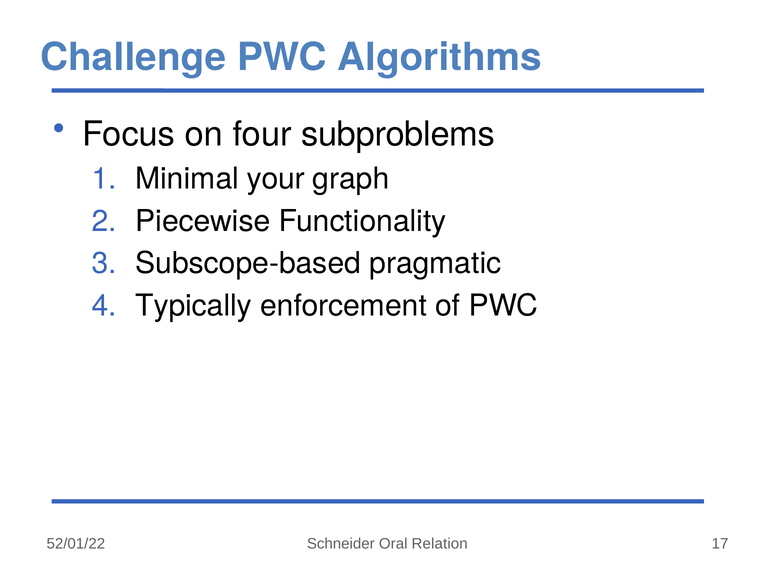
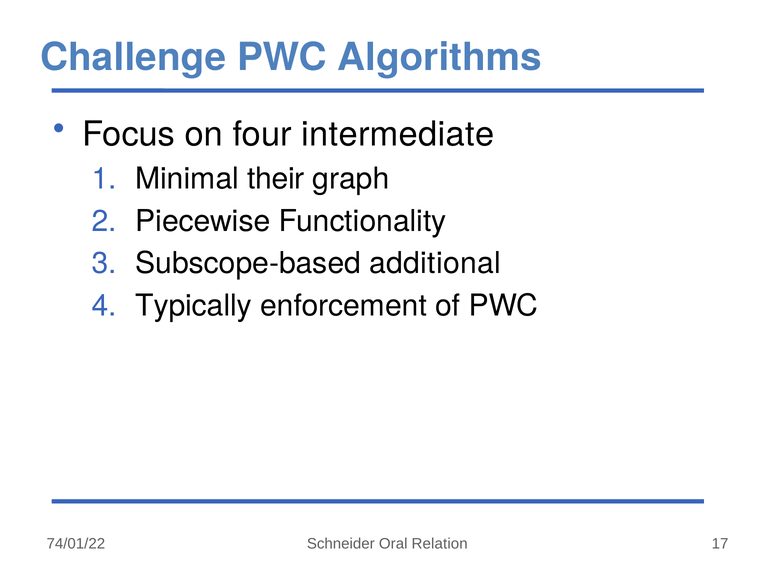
subproblems: subproblems -> intermediate (398, 134)
your: your -> their (276, 179)
pragmatic: pragmatic -> additional (435, 263)
52/01/22: 52/01/22 -> 74/01/22 (76, 543)
